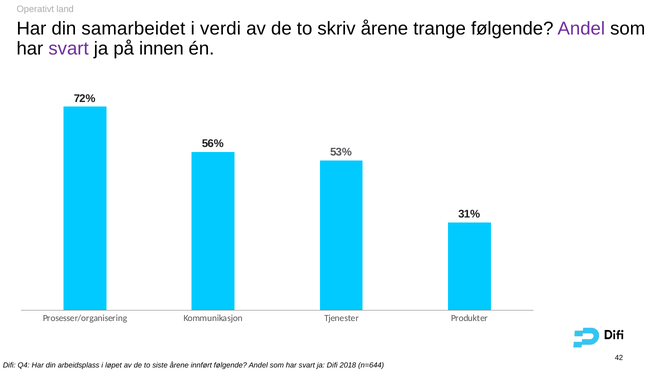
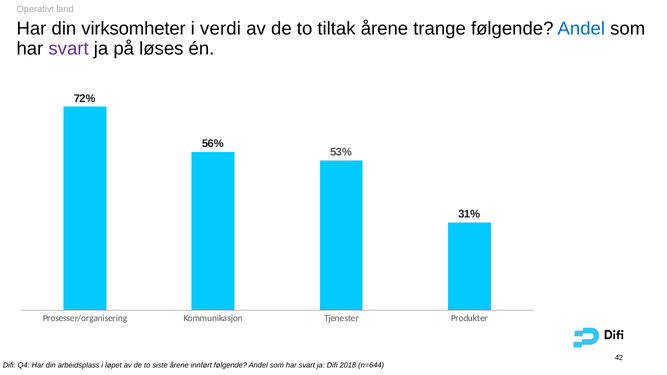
samarbeidet: samarbeidet -> virksomheter (134, 29)
skriv: skriv -> tiltak (337, 29)
Andel colour: purple -> blue (581, 29)
innen: innen -> løses (161, 49)
